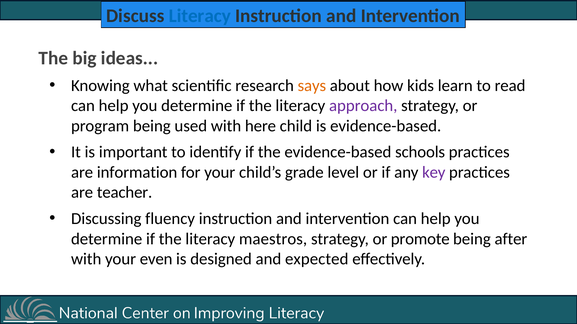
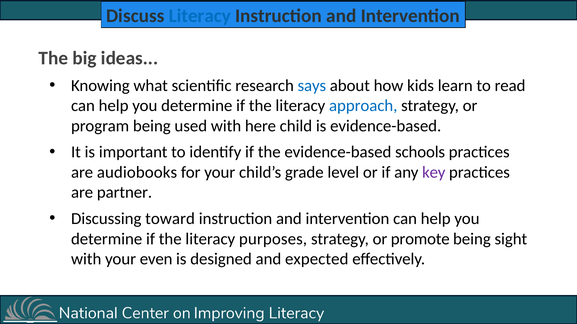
says colour: orange -> blue (312, 86)
approach colour: purple -> blue (363, 106)
information: information -> audiobooks (137, 173)
teacher: teacher -> partner (125, 193)
fluency: fluency -> toward (170, 219)
maestros: maestros -> purposes (273, 239)
after: after -> sight (511, 239)
